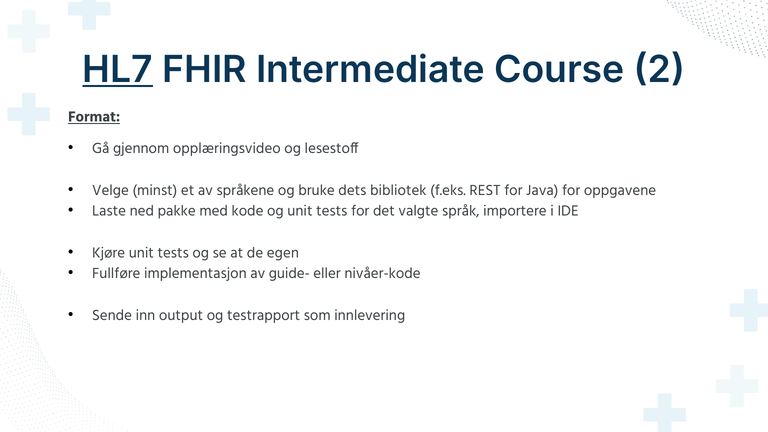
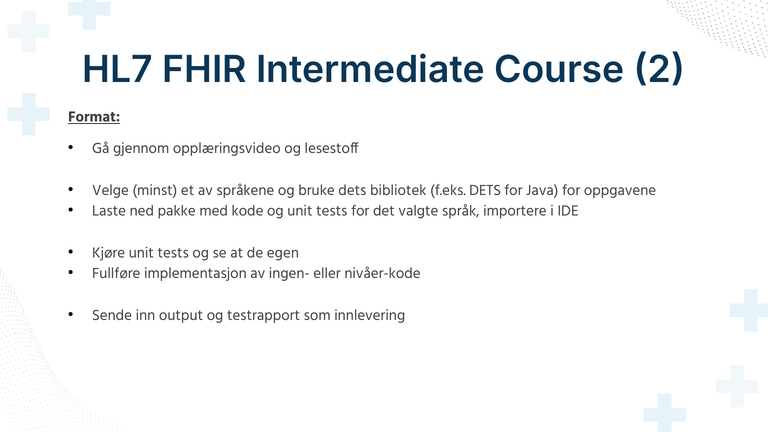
HL7 underline: present -> none (118, 70)
f.eks REST: REST -> DETS (485, 190)
guide-: guide- -> ingen- (289, 273)
